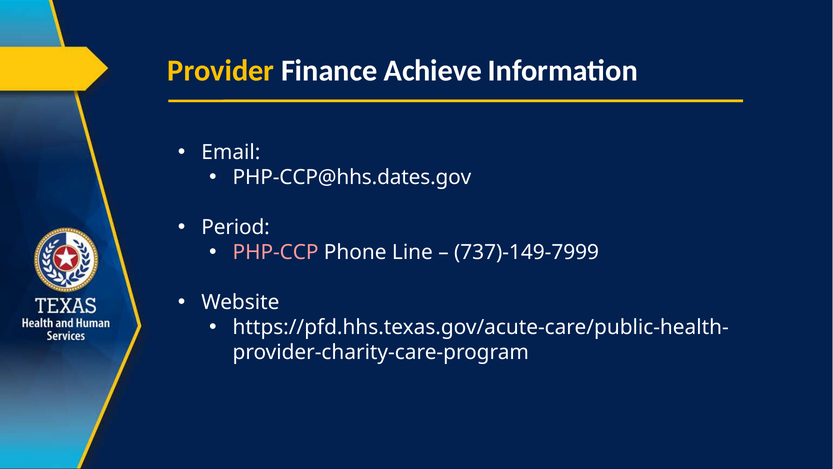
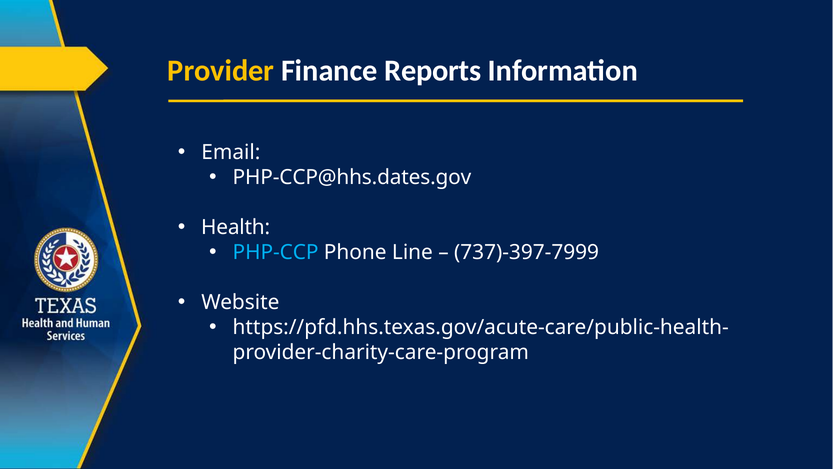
Achieve: Achieve -> Reports (433, 71)
Period: Period -> Health (236, 227)
PHP-CCP colour: pink -> light blue (276, 252)
737)-149-7999: 737)-149-7999 -> 737)-397-7999 (527, 252)
